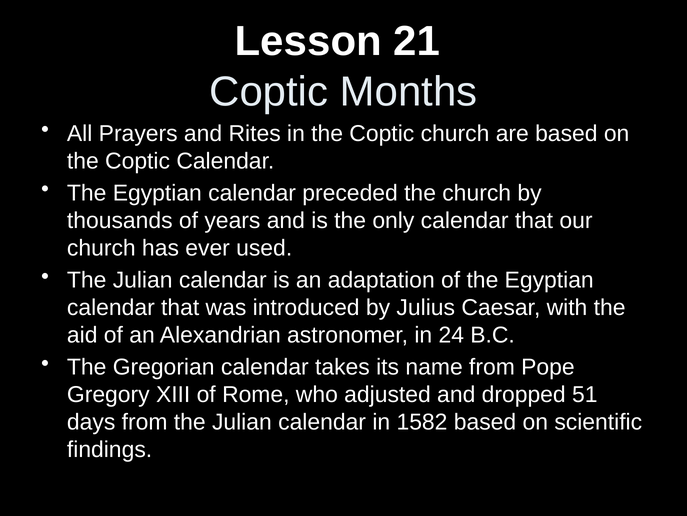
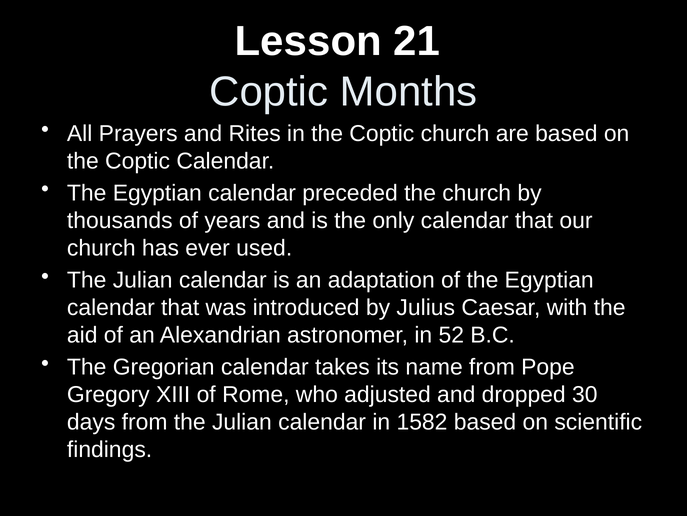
24: 24 -> 52 (451, 335)
51: 51 -> 30 (585, 394)
